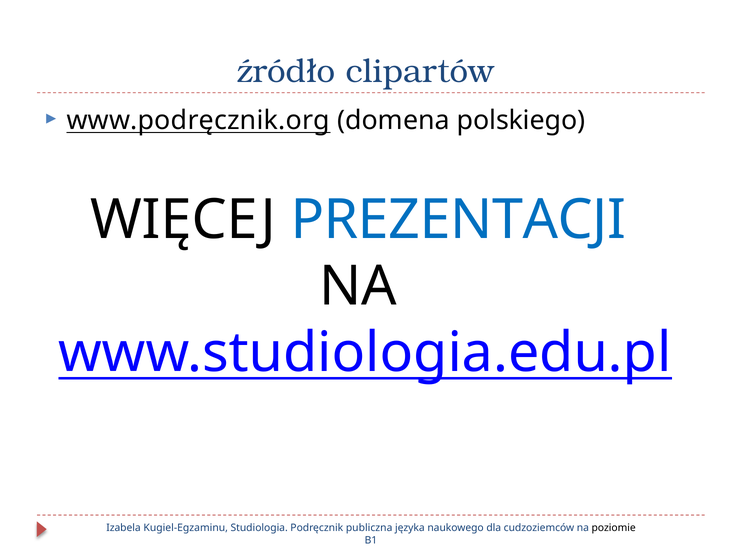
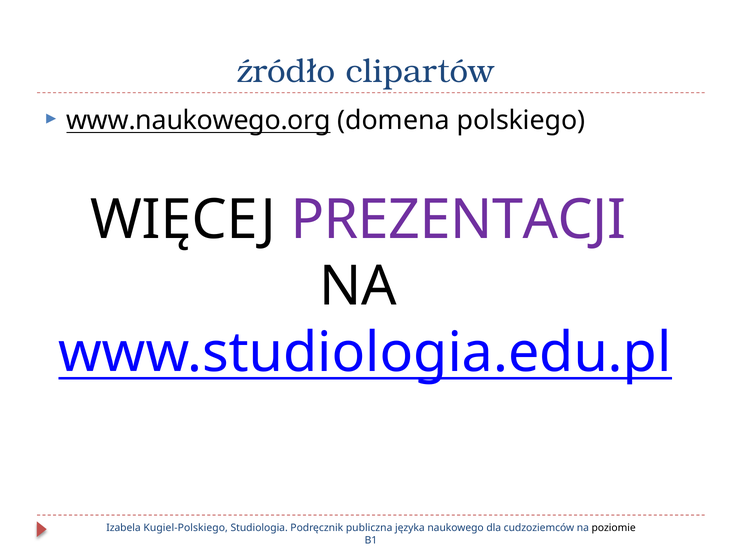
www.podręcznik.org: www.podręcznik.org -> www.naukowego.org (198, 121)
PREZENTACJI colour: blue -> purple (458, 220)
Kugiel-Egzaminu: Kugiel-Egzaminu -> Kugiel-Polskiego (186, 528)
